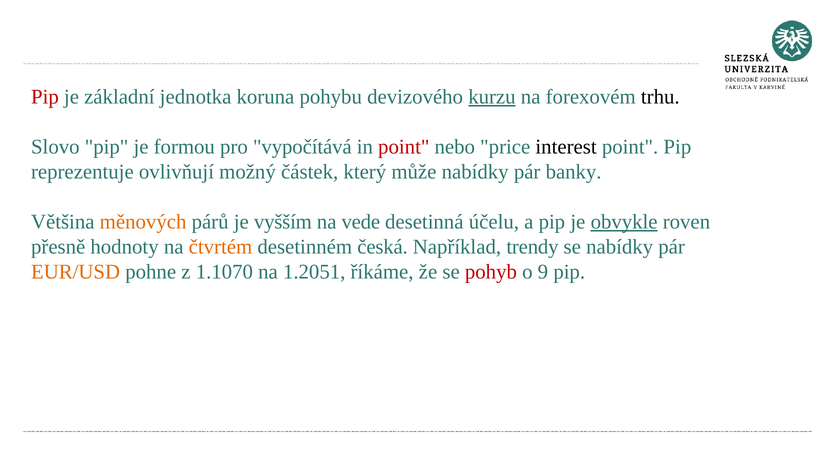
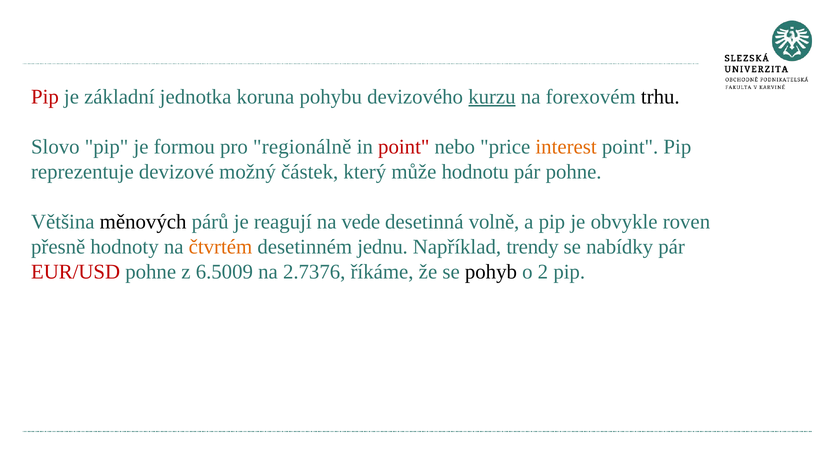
vypočítává: vypočítává -> regionálně (302, 147)
interest colour: black -> orange (566, 147)
ovlivňují: ovlivňují -> devizové (176, 172)
může nabídky: nabídky -> hodnotu (475, 172)
pár banky: banky -> pohne (574, 172)
měnových colour: orange -> black (143, 222)
vyšším: vyšším -> reagují (283, 222)
účelu: účelu -> volně (494, 222)
obvykle underline: present -> none (624, 222)
česká: česká -> jednu (383, 247)
EUR/USD colour: orange -> red (76, 272)
1.1070: 1.1070 -> 6.5009 (224, 272)
1.2051: 1.2051 -> 2.7376 (314, 272)
pohyb colour: red -> black (491, 272)
9: 9 -> 2 (543, 272)
